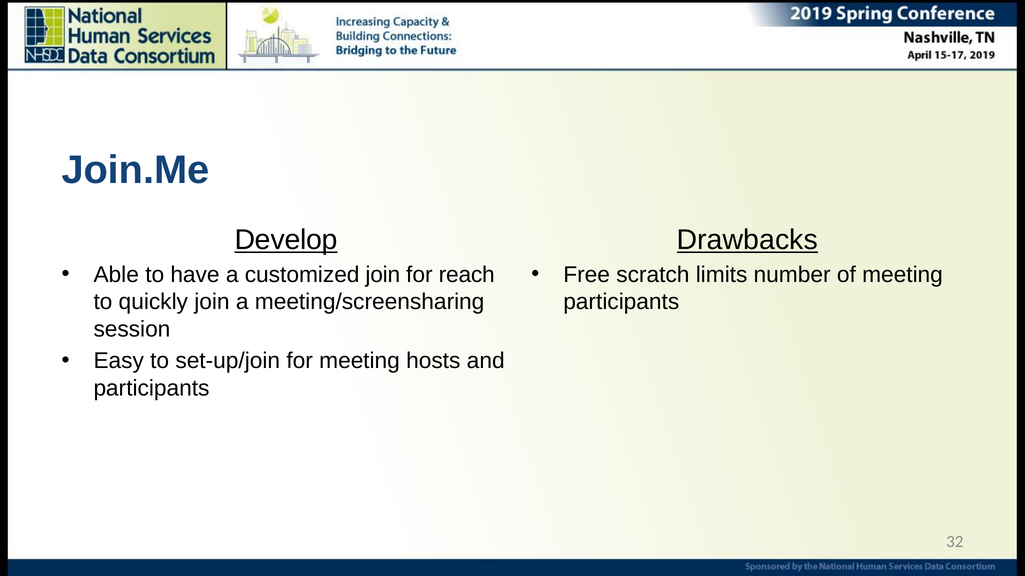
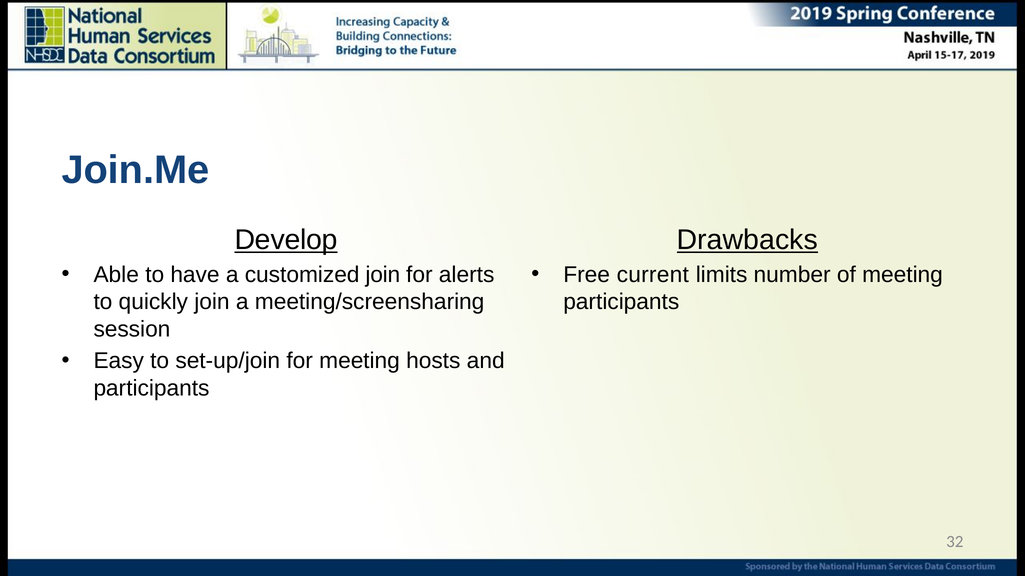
reach: reach -> alerts (467, 275)
scratch: scratch -> current (653, 275)
